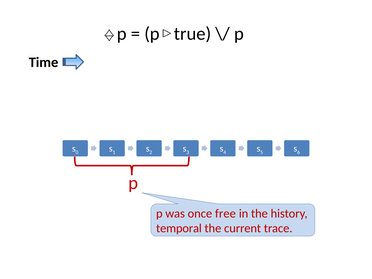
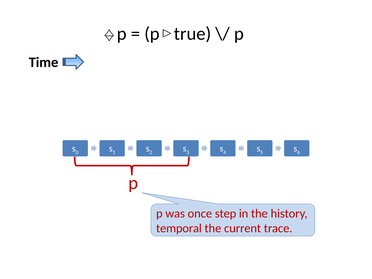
free: free -> step (226, 213)
